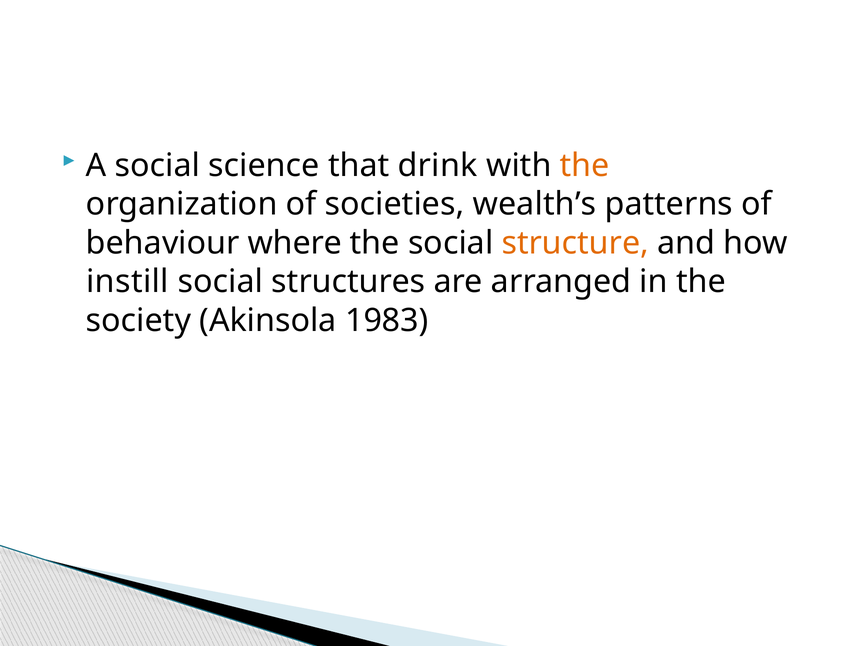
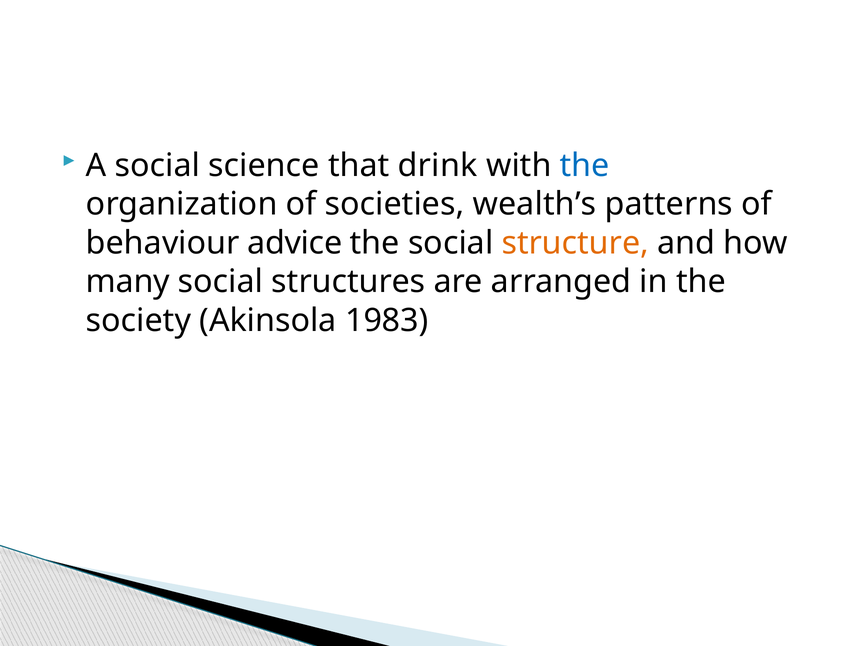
the colour: orange -> blue (585, 165)
where: where -> advice (295, 243)
instill: instill -> many (128, 282)
